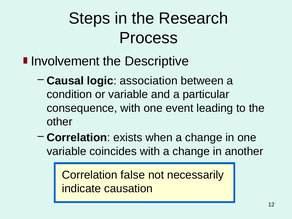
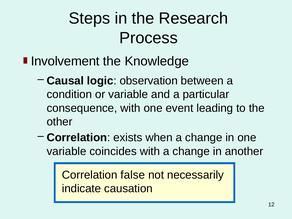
Descriptive: Descriptive -> Knowledge (157, 61)
association: association -> observation (149, 81)
